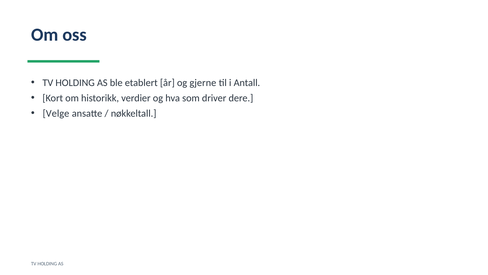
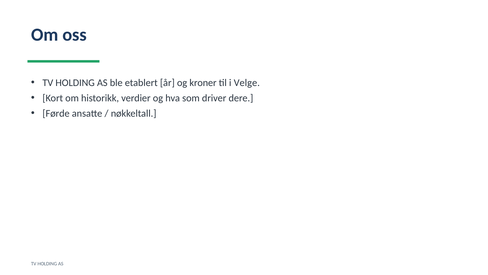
gjerne: gjerne -> kroner (203, 83)
Antall: Antall -> Velge (247, 83)
Velge: Velge -> Førde (56, 113)
